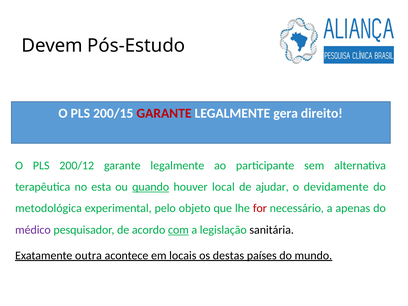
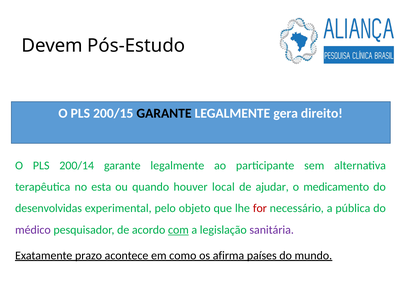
GARANTE colour: red -> black (164, 113)
200/12: 200/12 -> 200/14 (77, 166)
quando underline: present -> none (151, 187)
devidamente: devidamente -> medicamento (336, 187)
metodológica: metodológica -> desenvolvidas (49, 208)
apenas: apenas -> pública (353, 208)
sanitária colour: black -> purple (272, 230)
outra: outra -> prazo (89, 255)
locais: locais -> como (183, 255)
destas: destas -> afirma (228, 255)
